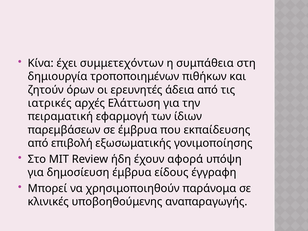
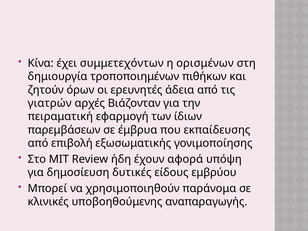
συμπάθεια: συμπάθεια -> ορισμένων (205, 63)
ιατρικές: ιατρικές -> γιατρών (50, 103)
Ελάττωση: Ελάττωση -> Βιάζονταν (134, 103)
δημοσίευση έμβρυα: έμβρυα -> δυτικές (132, 172)
έγγραφη: έγγραφη -> εμβρύου (214, 172)
